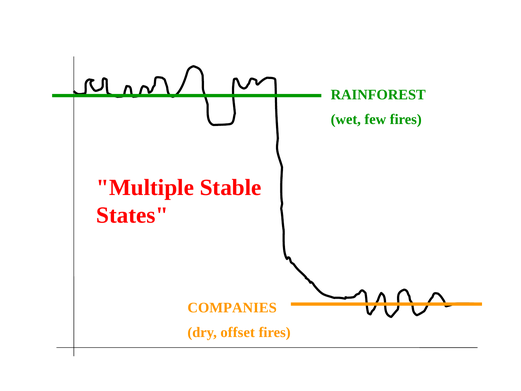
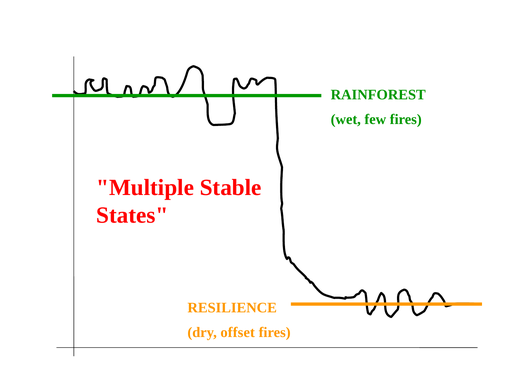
COMPANIES: COMPANIES -> RESILIENCE (232, 307)
